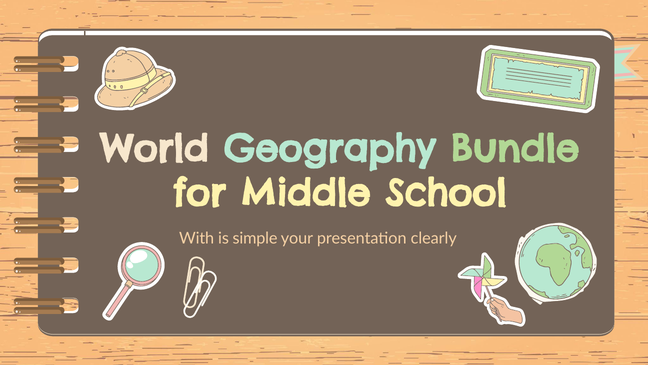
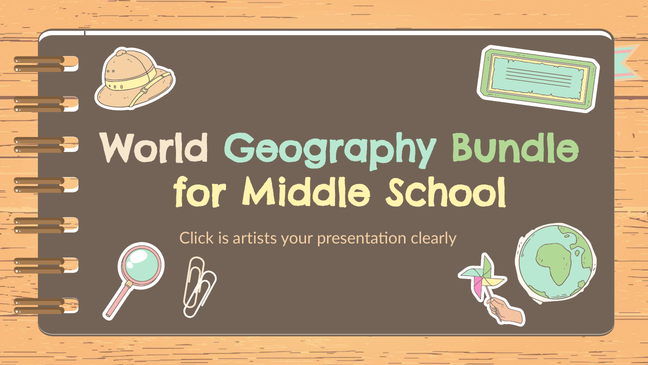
With: With -> Click (196, 238)
simple: simple -> artists (255, 238)
